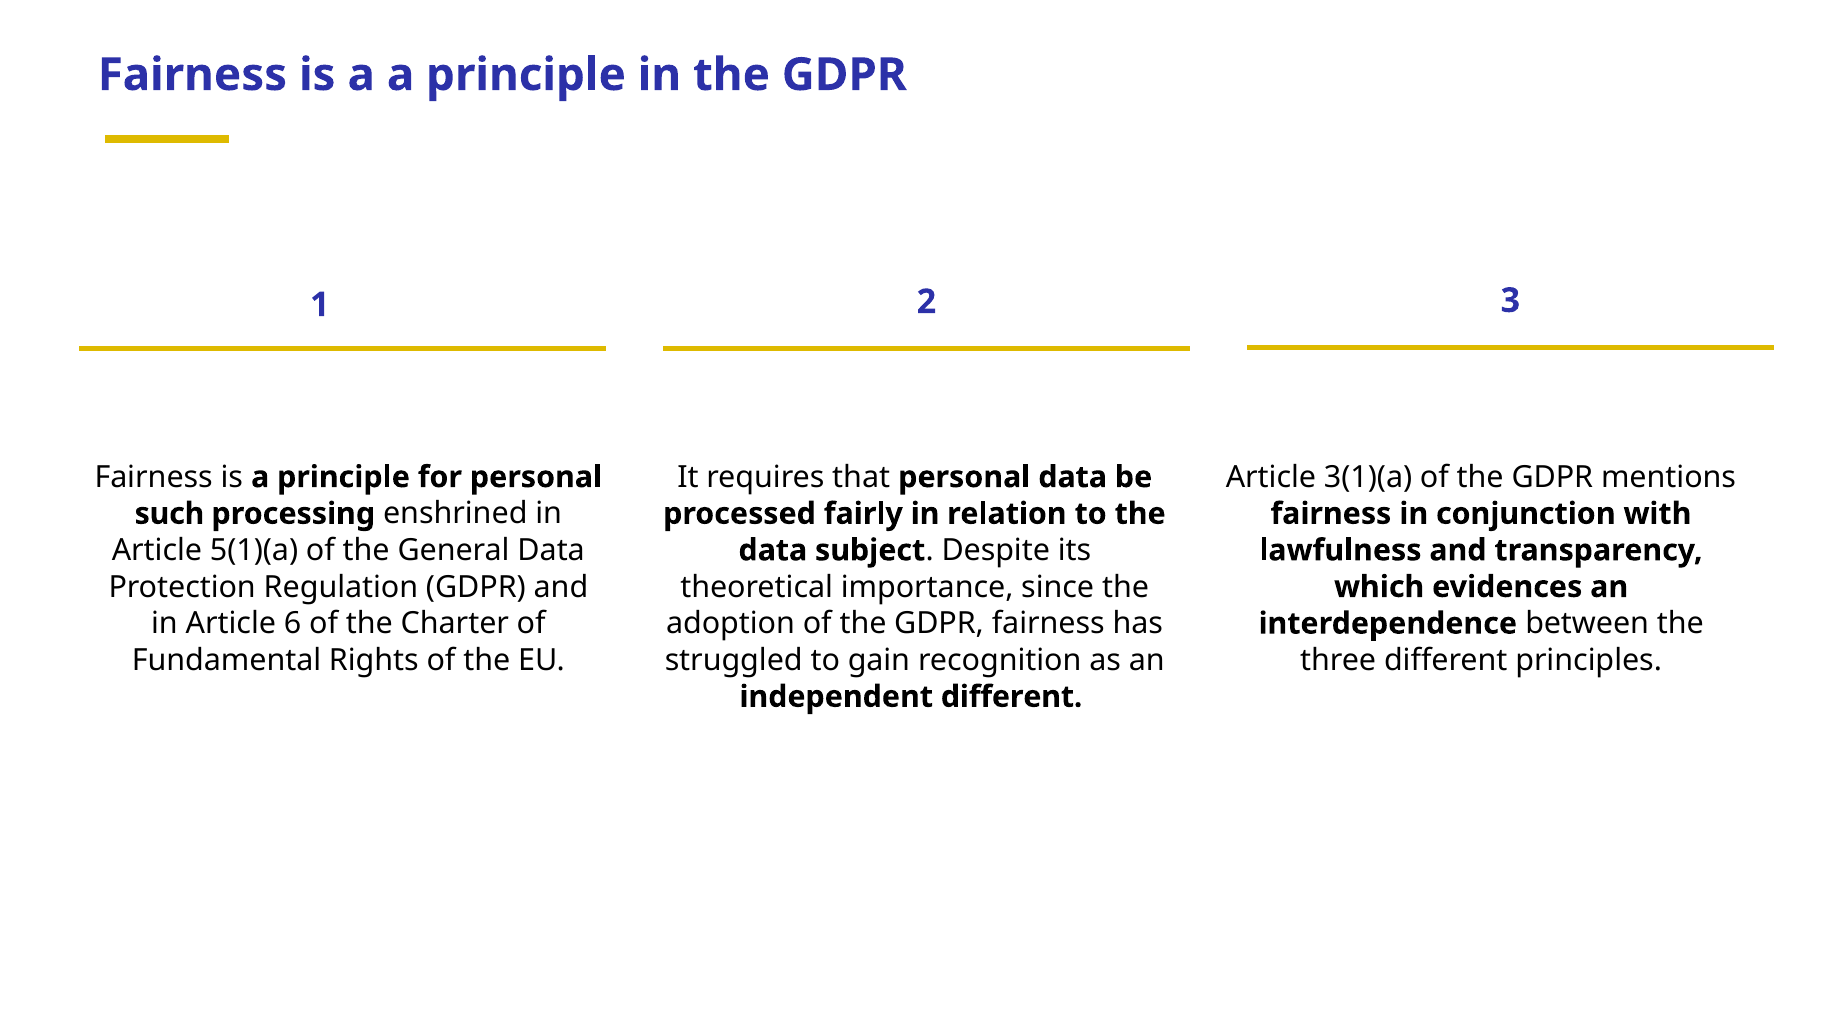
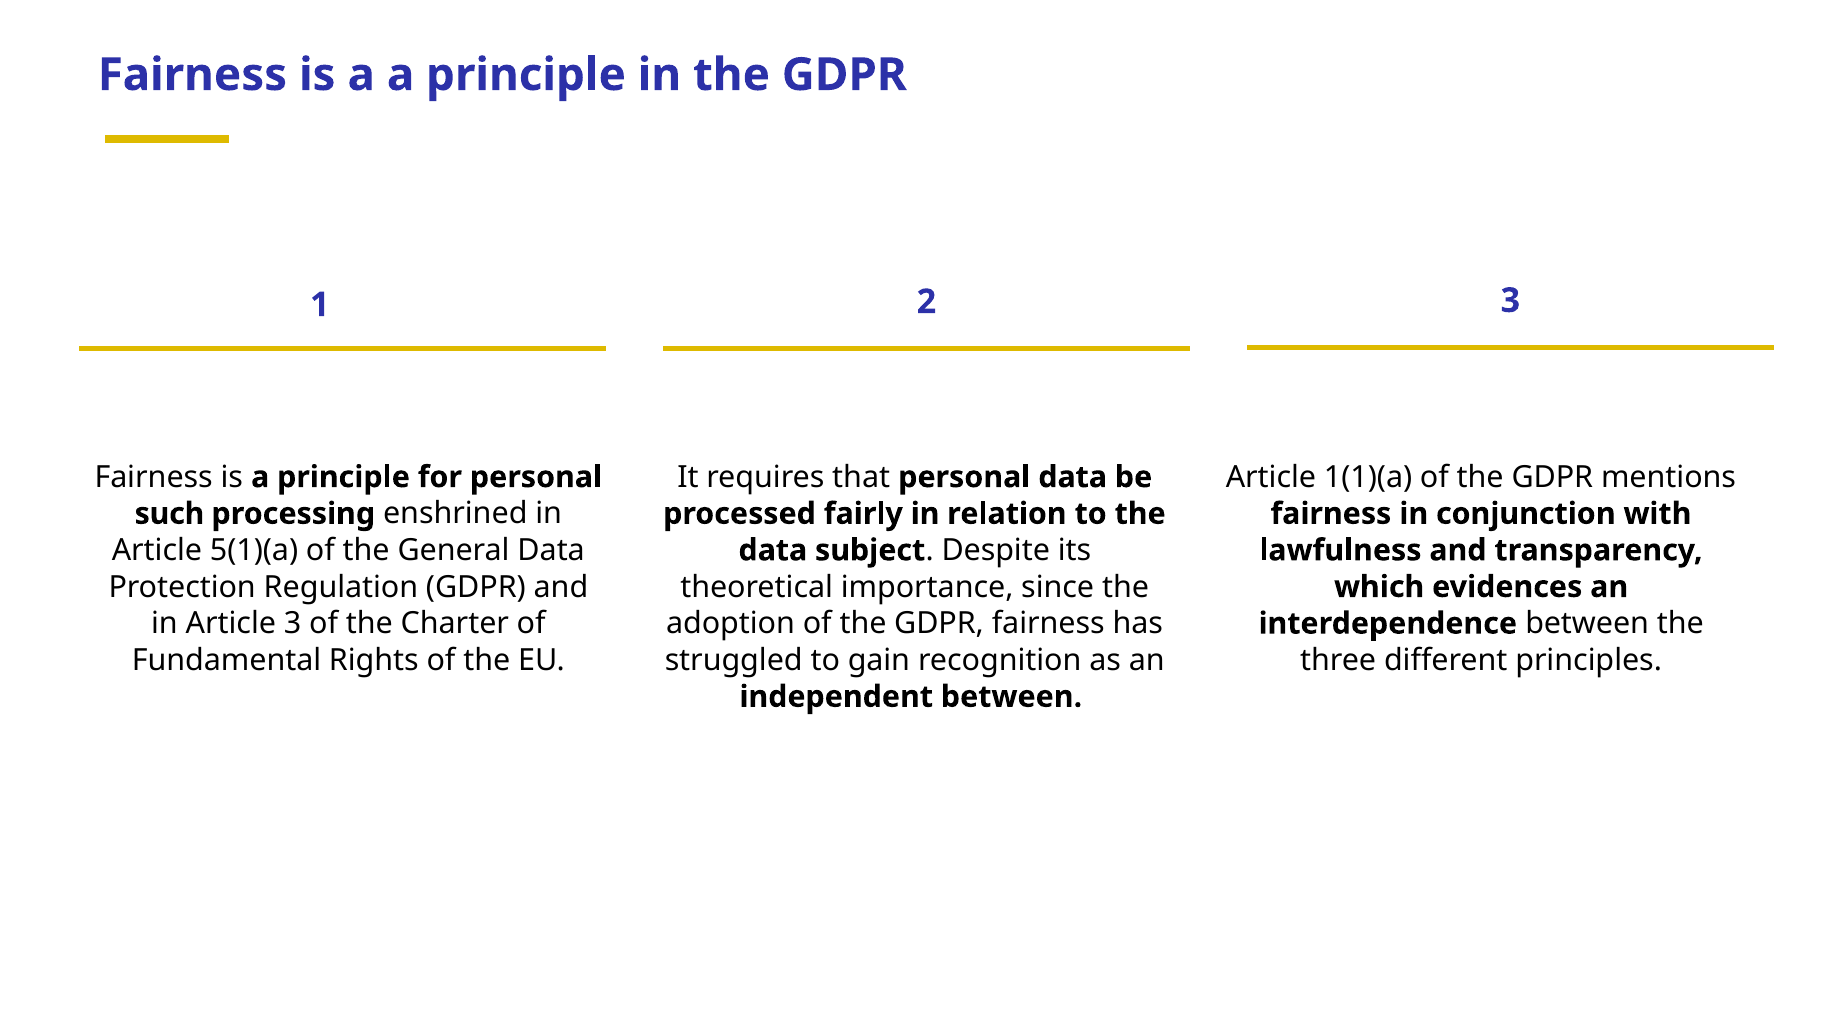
3(1)(a: 3(1)(a -> 1(1)(a (1368, 477)
Article 6: 6 -> 3 (293, 623)
independent different: different -> between (1011, 696)
